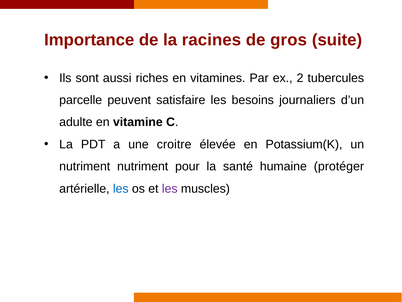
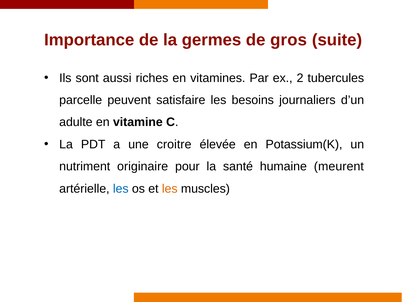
racines: racines -> germes (212, 40)
nutriment nutriment: nutriment -> originaire (143, 166)
protéger: protéger -> meurent (339, 166)
les colour: purple -> orange (170, 188)
